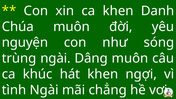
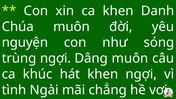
trùng ngài: ngài -> ngợi (55, 58)
